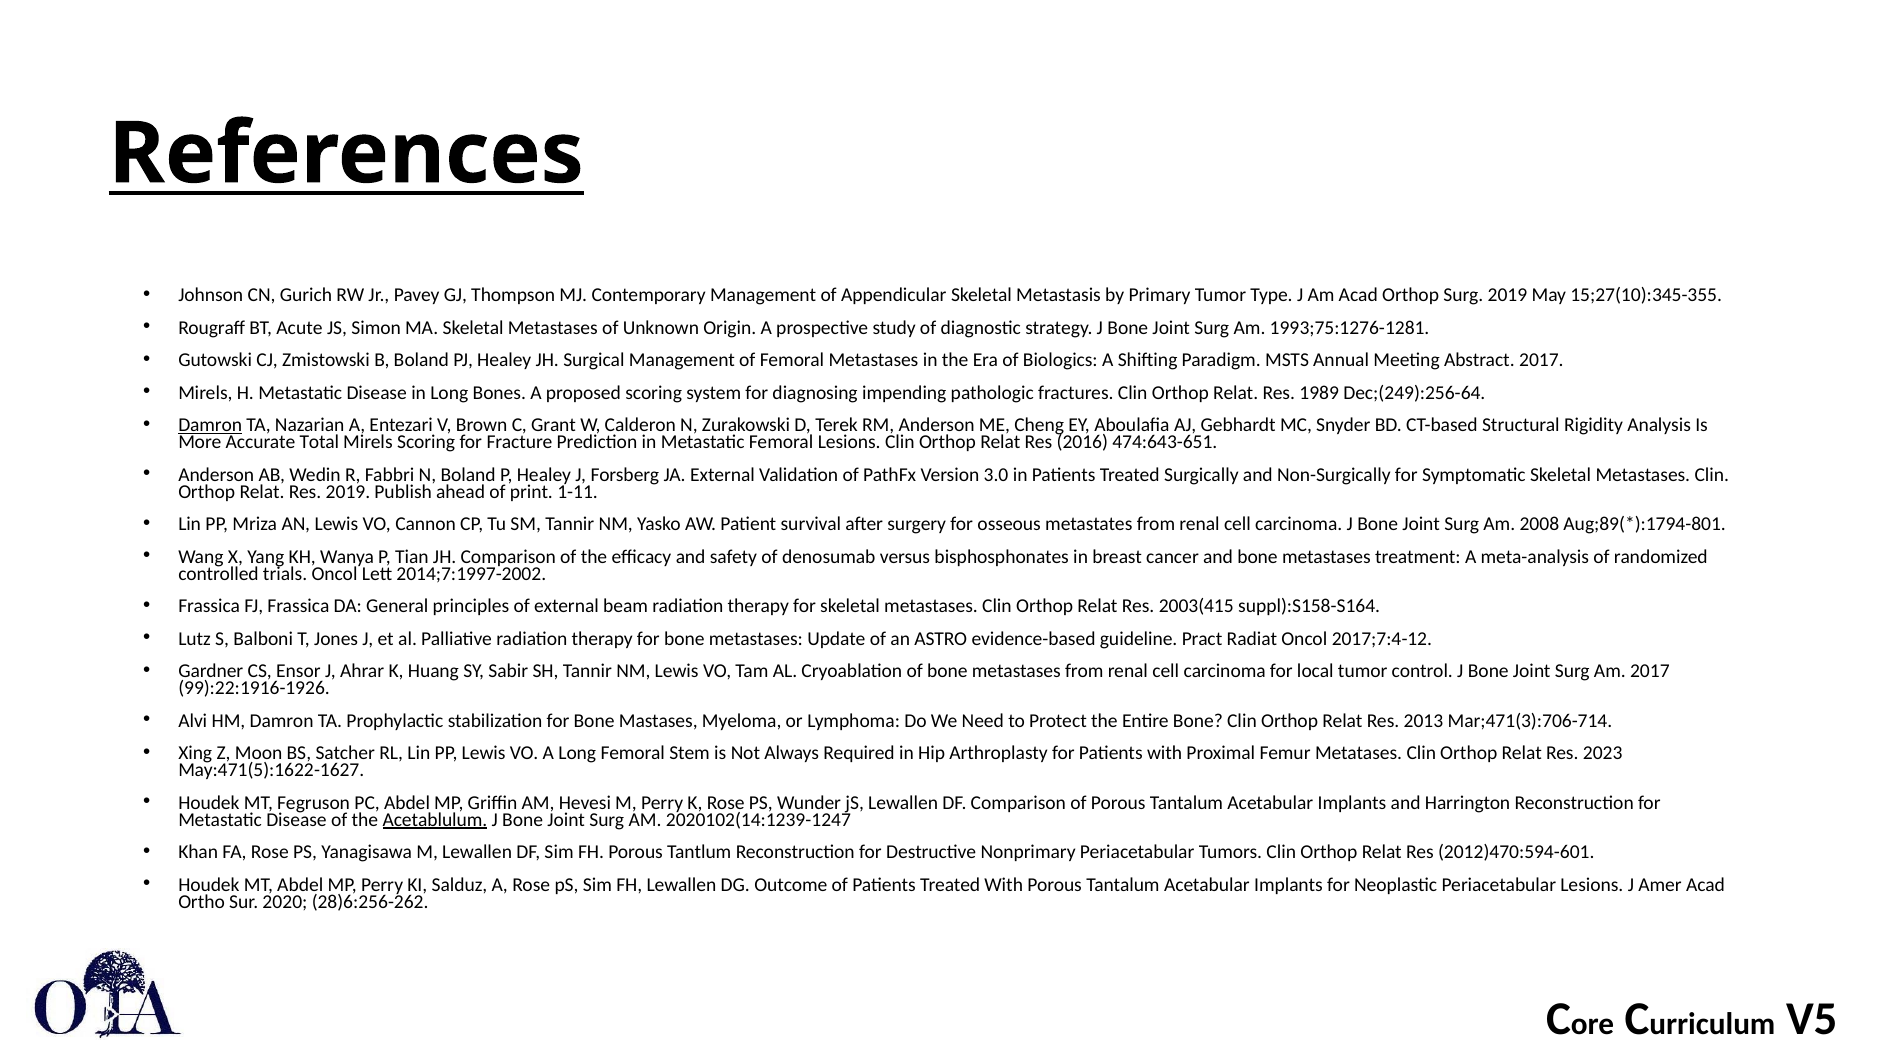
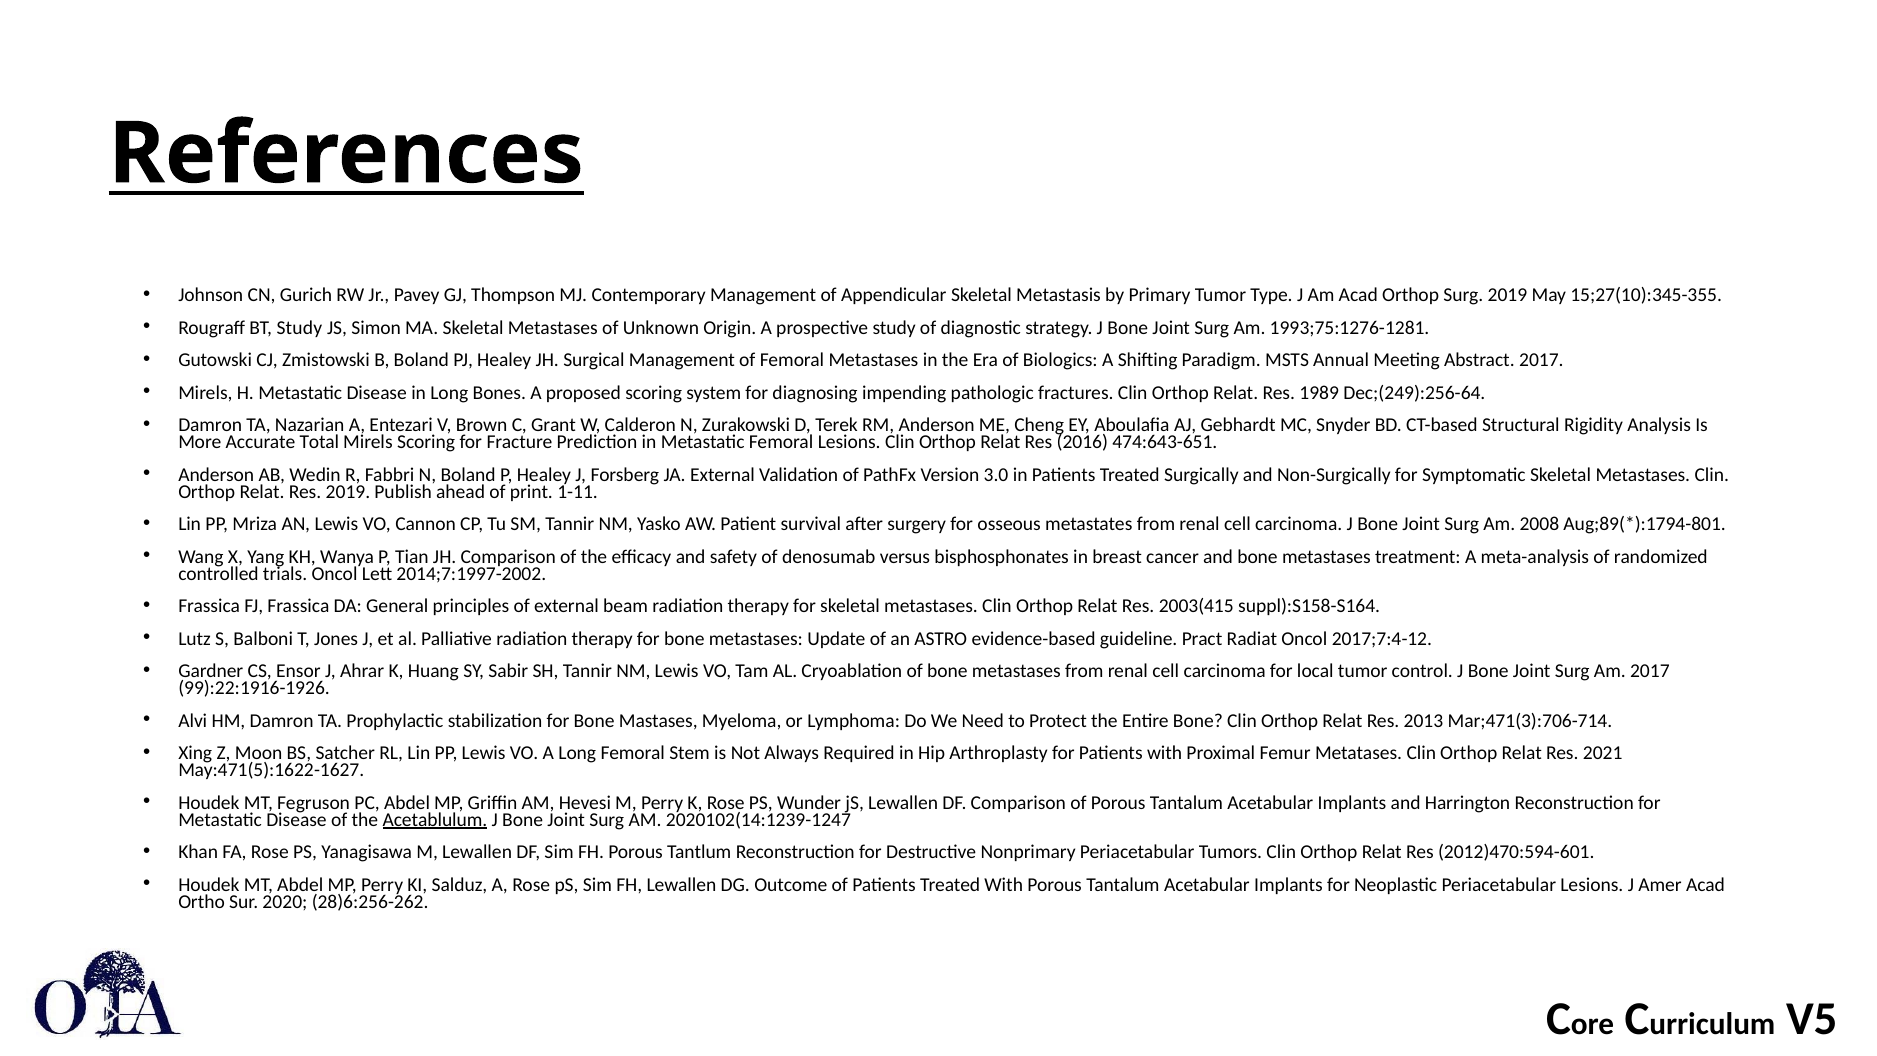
BT Acute: Acute -> Study (299, 328)
Damron underline: present -> none (210, 425)
2023: 2023 -> 2021 (1603, 753)
